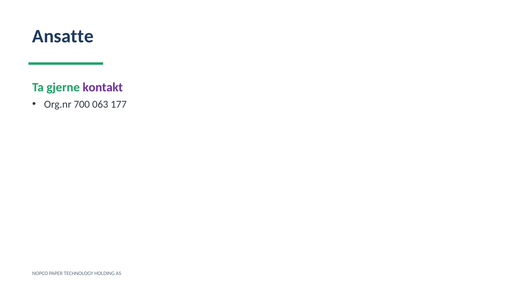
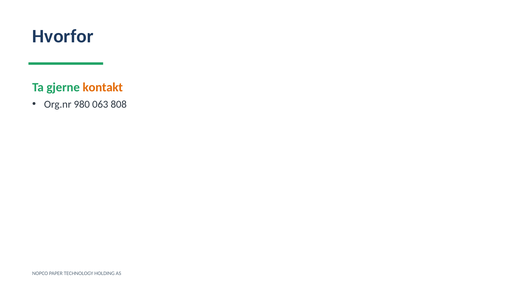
Ansatte: Ansatte -> Hvorfor (63, 36)
kontakt colour: purple -> orange (103, 87)
700: 700 -> 980 (82, 104)
177: 177 -> 808 (119, 104)
